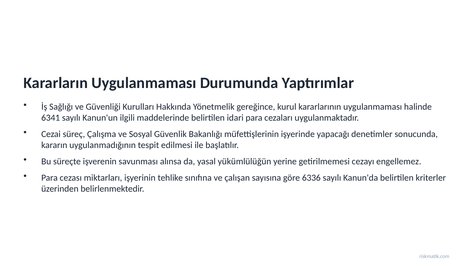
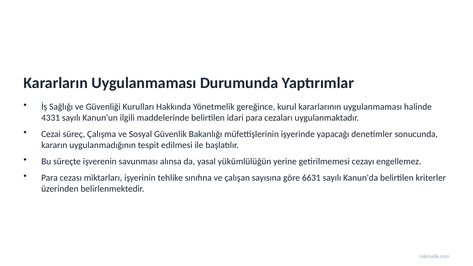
6341: 6341 -> 4331 (51, 118)
6336: 6336 -> 6631 (311, 178)
